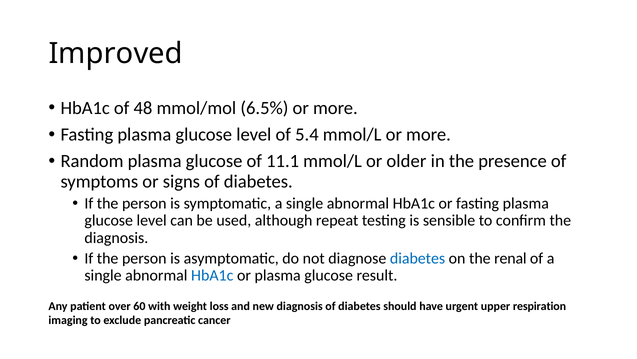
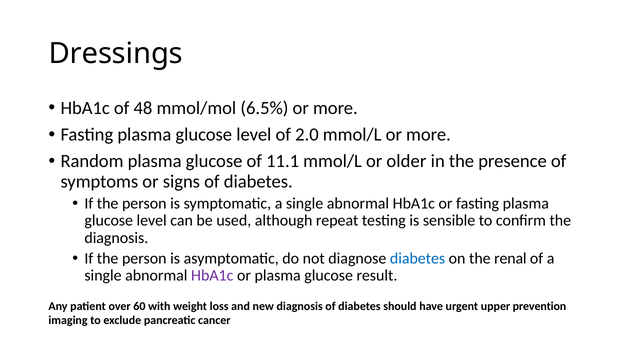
Improved: Improved -> Dressings (116, 54)
5.4: 5.4 -> 2.0 (307, 134)
HbA1c colour: blue -> purple (212, 275)
respiration: respiration -> prevention (539, 306)
